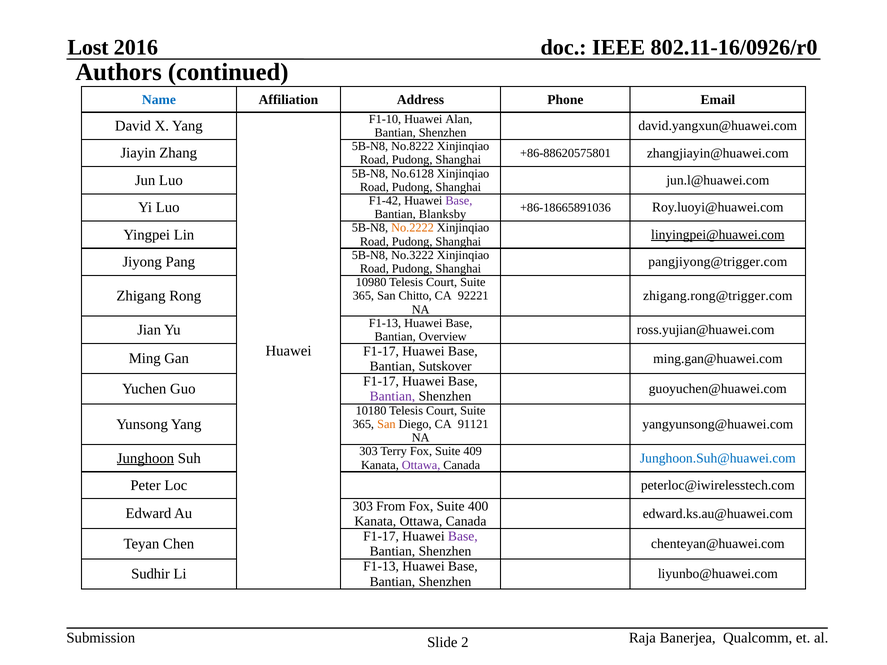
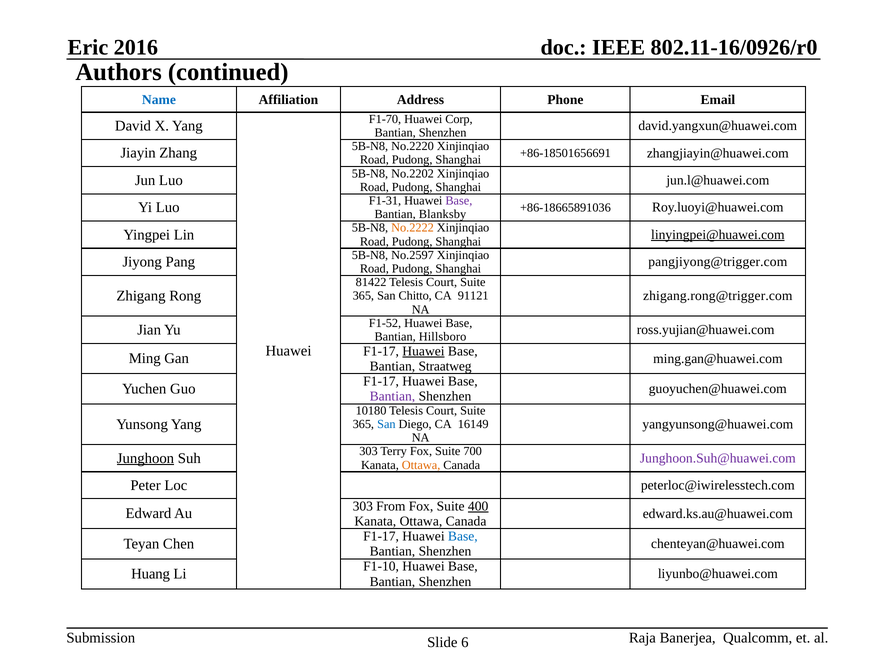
Lost: Lost -> Eric (88, 47)
F1-10: F1-10 -> F1-70 (385, 119)
Alan: Alan -> Corp (459, 119)
No.8222: No.8222 -> No.2220 (413, 146)
+86-88620575801: +86-88620575801 -> +86-18501656691 (565, 153)
No.6128: No.6128 -> No.2202 (413, 174)
F1-42: F1-42 -> F1-31 (385, 201)
No.3222: No.3222 -> No.2597 (413, 255)
10980: 10980 -> 81422 (371, 282)
92221: 92221 -> 91121 (473, 296)
Yu F1-13: F1-13 -> F1-52 (385, 323)
Overview: Overview -> Hillsboro (443, 337)
Huawei underline: none -> present (423, 351)
Sutskover: Sutskover -> Straatweg (445, 366)
San colour: orange -> blue (386, 424)
91121: 91121 -> 16149 (473, 424)
409: 409 -> 700 (473, 452)
Ottawa colour: purple -> orange (421, 465)
Junghoon.Suh@huawei.com colour: blue -> purple (718, 458)
400 underline: none -> present (478, 506)
Base colour: purple -> blue (463, 536)
F1-13: F1-13 -> F1-10 (381, 567)
Sudhir: Sudhir -> Huang (151, 574)
2: 2 -> 6 (465, 643)
